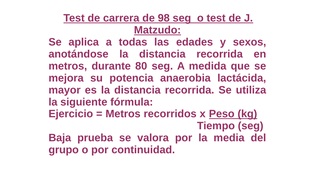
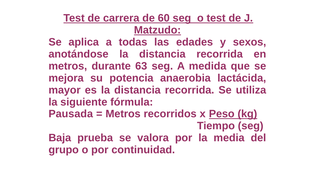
98: 98 -> 60 (164, 18)
80: 80 -> 63 (141, 66)
Ejercicio: Ejercicio -> Pausada (71, 114)
